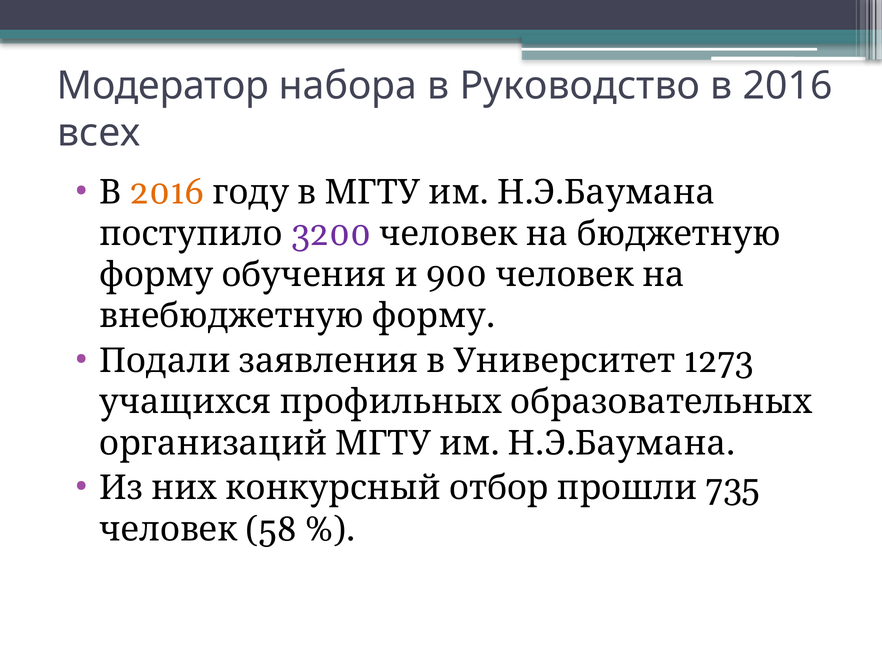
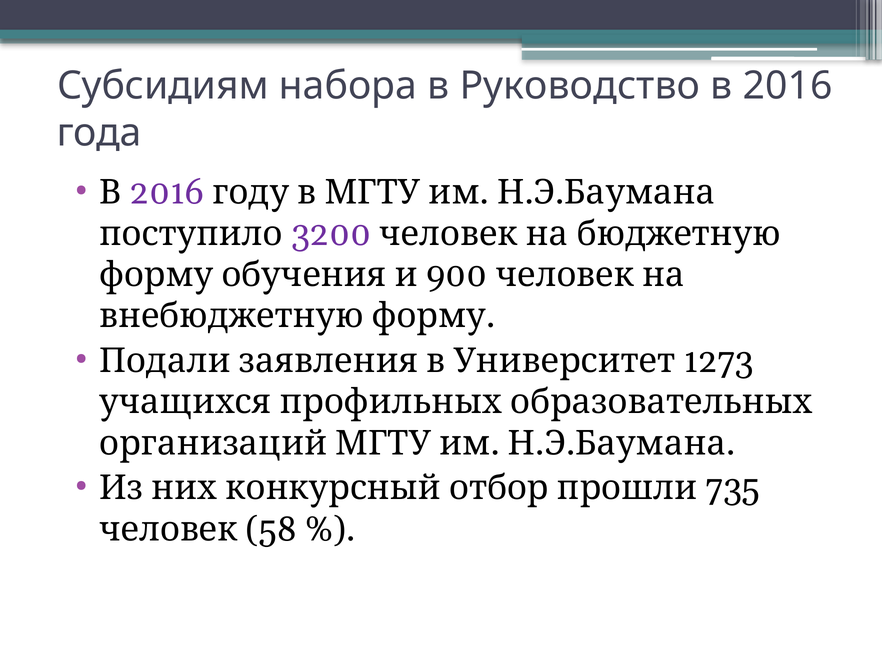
Модератор: Модератор -> Субсидиям (163, 86)
всех: всех -> года (99, 133)
2016 colour: orange -> purple (167, 193)
